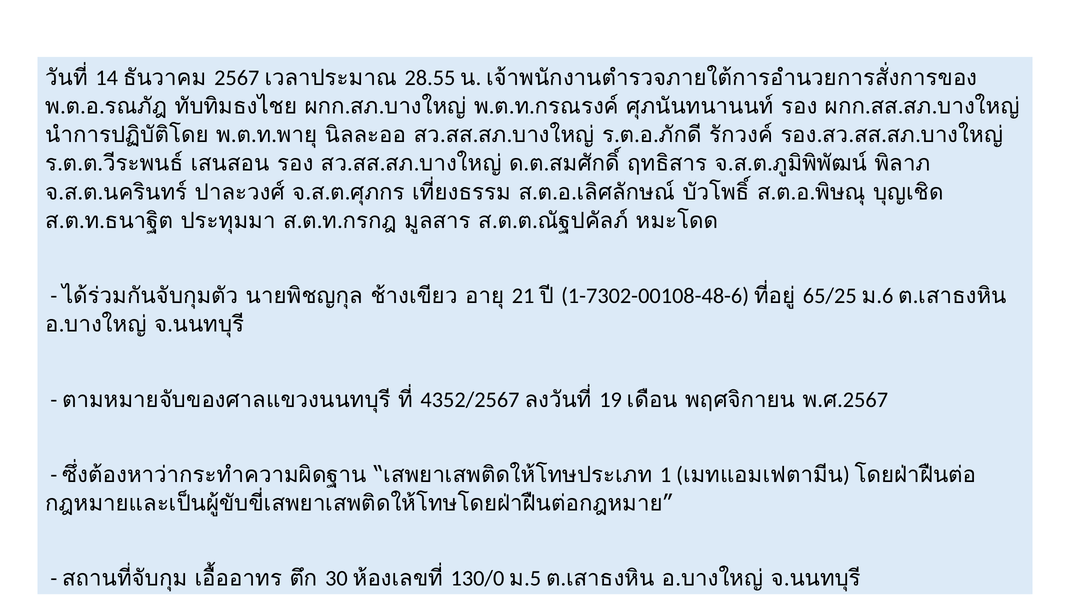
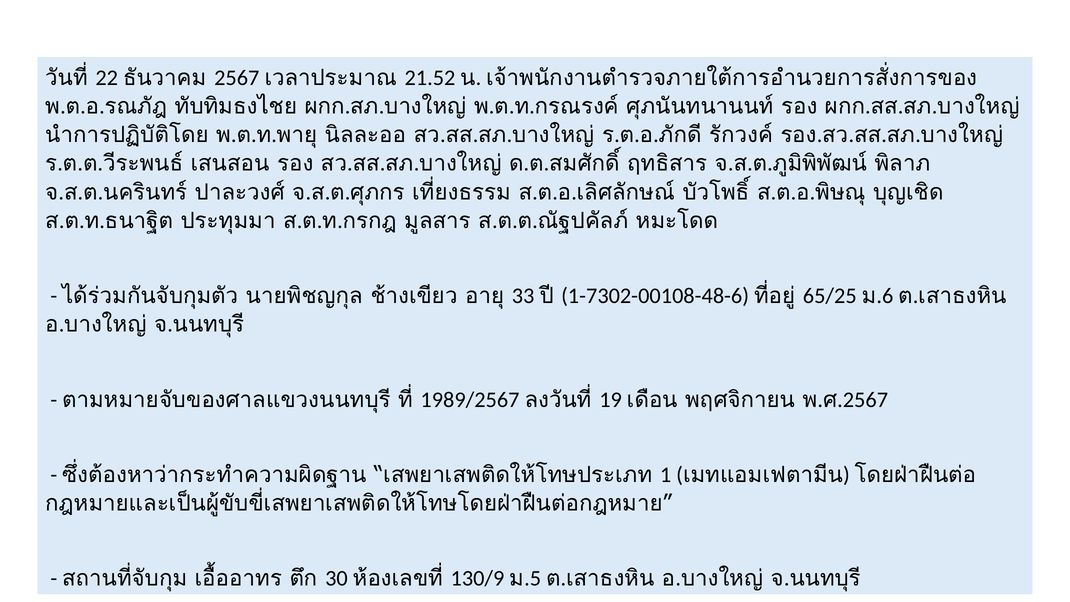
14: 14 -> 22 (107, 78)
28.55: 28.55 -> 21.52 (430, 78)
21: 21 -> 33 (523, 296)
4352/2567: 4352/2567 -> 1989/2567 (470, 400)
130/0: 130/0 -> 130/9 (478, 578)
